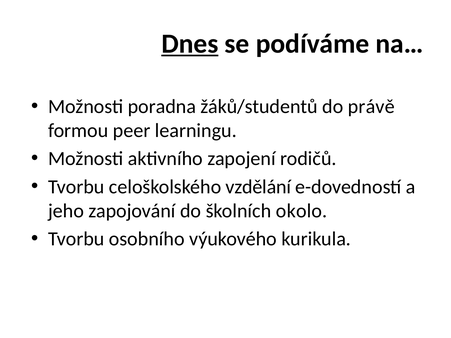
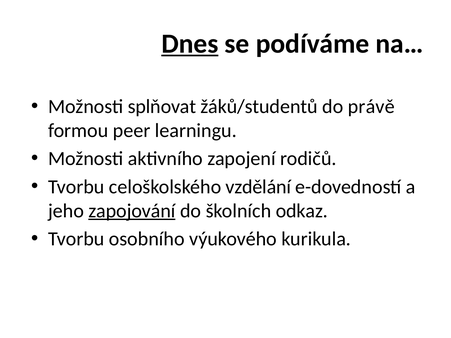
poradna: poradna -> splňovat (162, 107)
zapojování underline: none -> present (132, 211)
okolo: okolo -> odkaz (302, 211)
